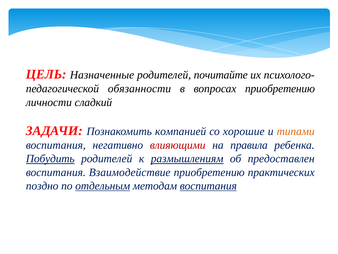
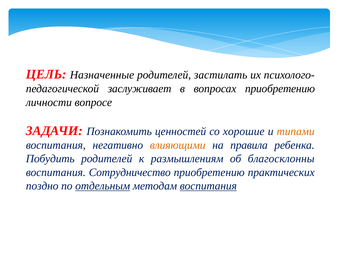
почитайте: почитайте -> застилать (221, 75)
обязанности: обязанности -> заслуживает (140, 89)
сладкий: сладкий -> вопросе (93, 102)
компанией: компанией -> ценностей (181, 131)
влияющими colour: red -> orange (178, 145)
Побудить underline: present -> none (50, 158)
размышлениям underline: present -> none (187, 158)
предоставлен: предоставлен -> благосклонны (281, 158)
Взаимодействие: Взаимодействие -> Сотрудничество (130, 172)
